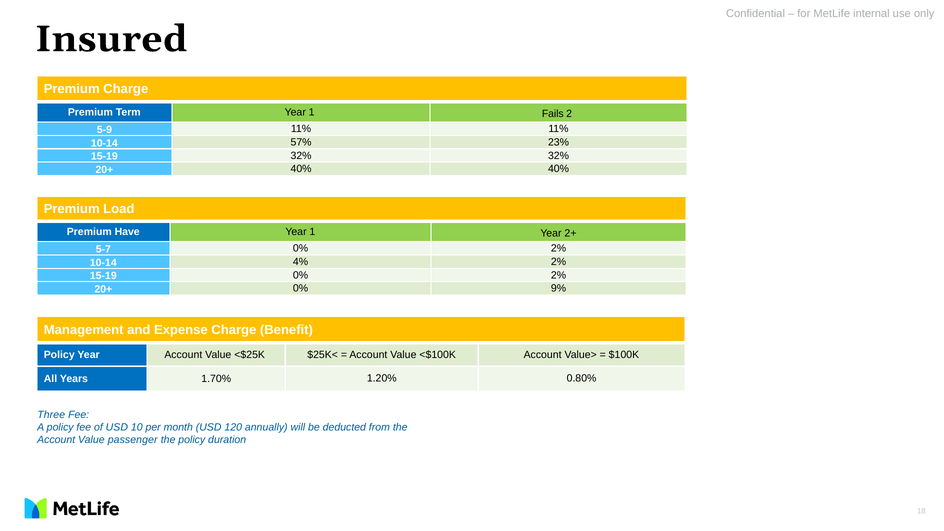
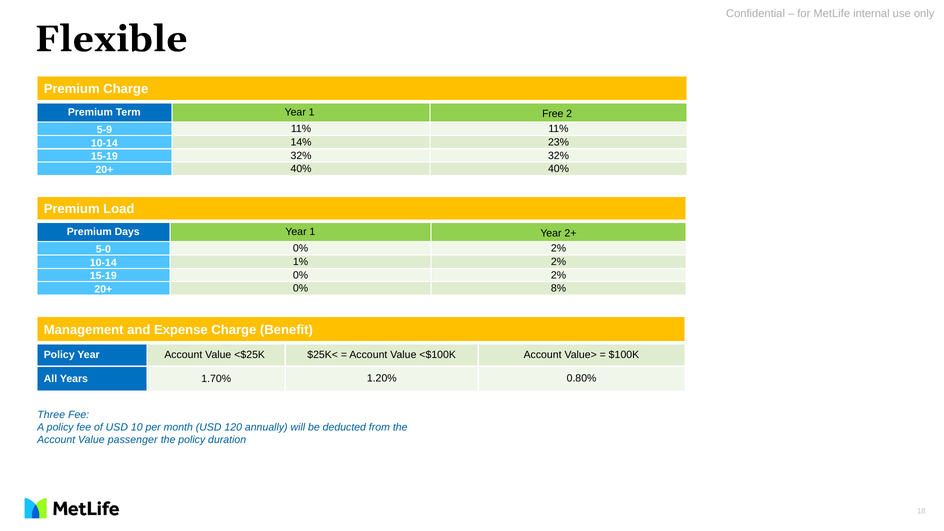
Insured: Insured -> Flexible (111, 39)
Fails: Fails -> Free (553, 114)
57%: 57% -> 14% (301, 142)
Have: Have -> Days (127, 232)
5-7: 5-7 -> 5-0 (103, 249)
4%: 4% -> 1% (301, 262)
9%: 9% -> 8% (559, 289)
